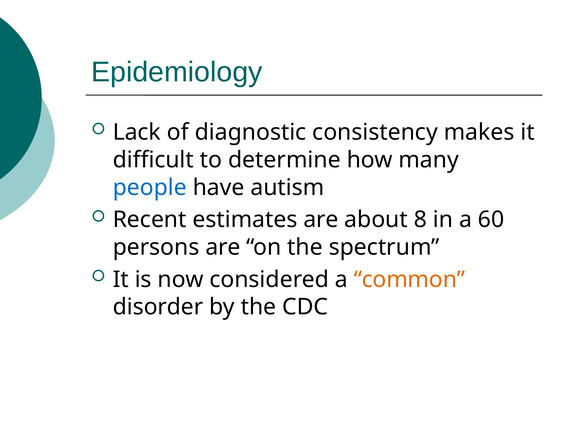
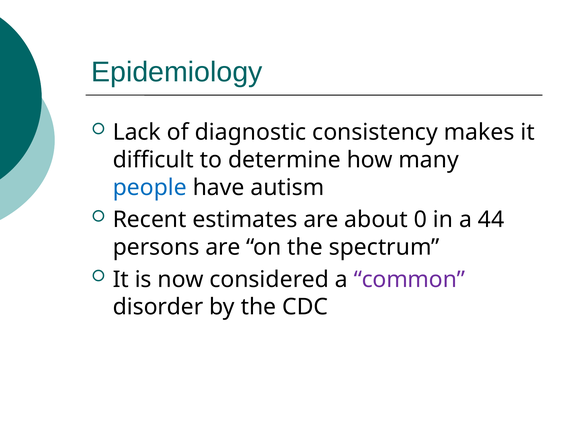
8: 8 -> 0 (420, 220)
60: 60 -> 44 (491, 220)
common colour: orange -> purple (409, 280)
